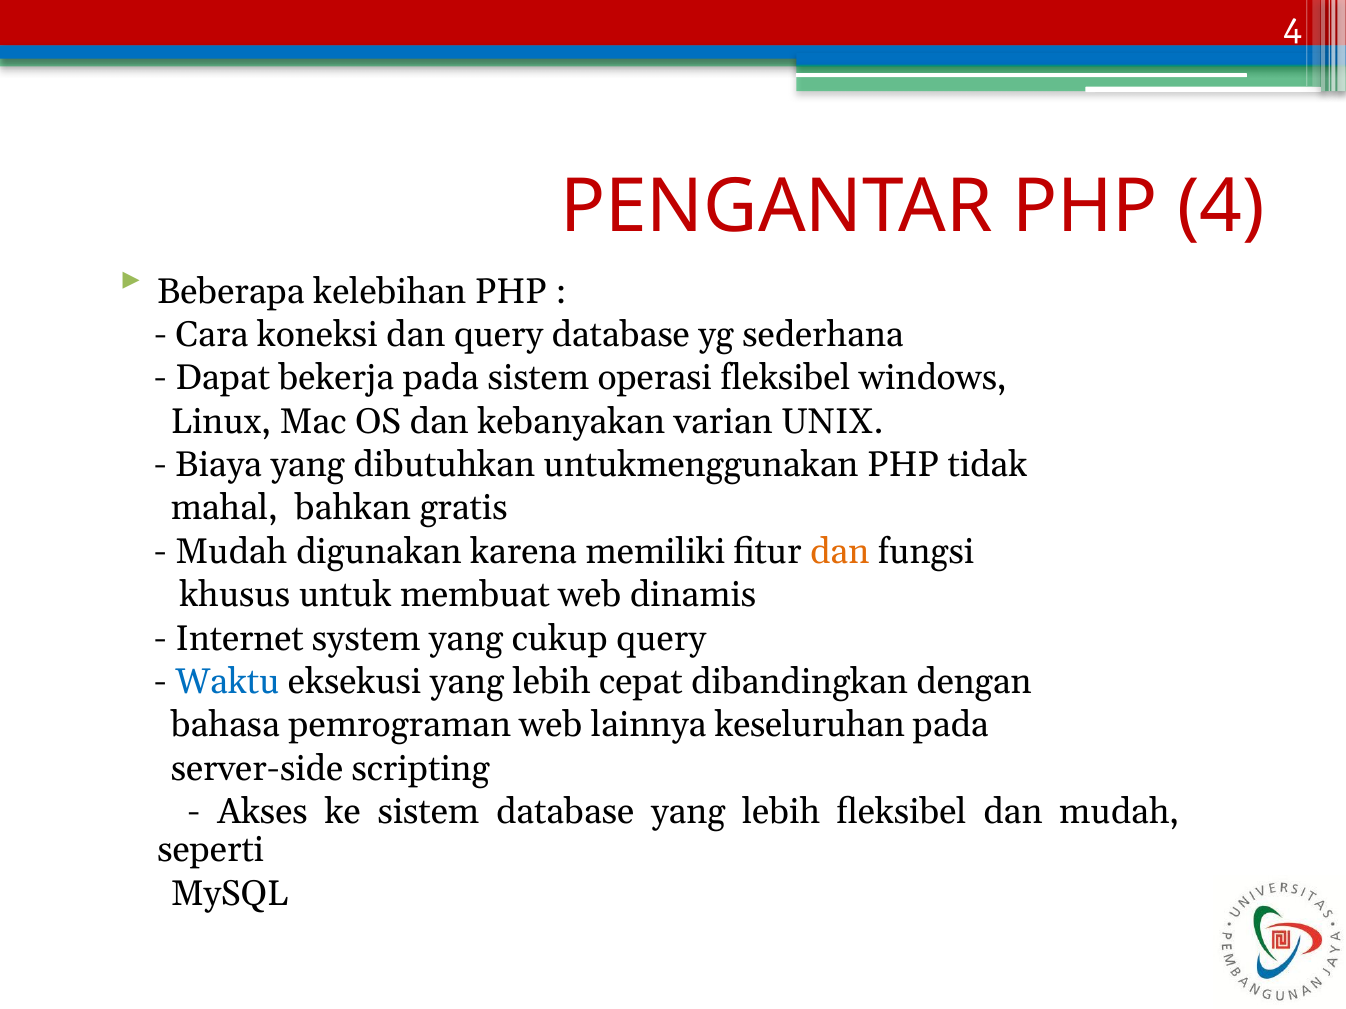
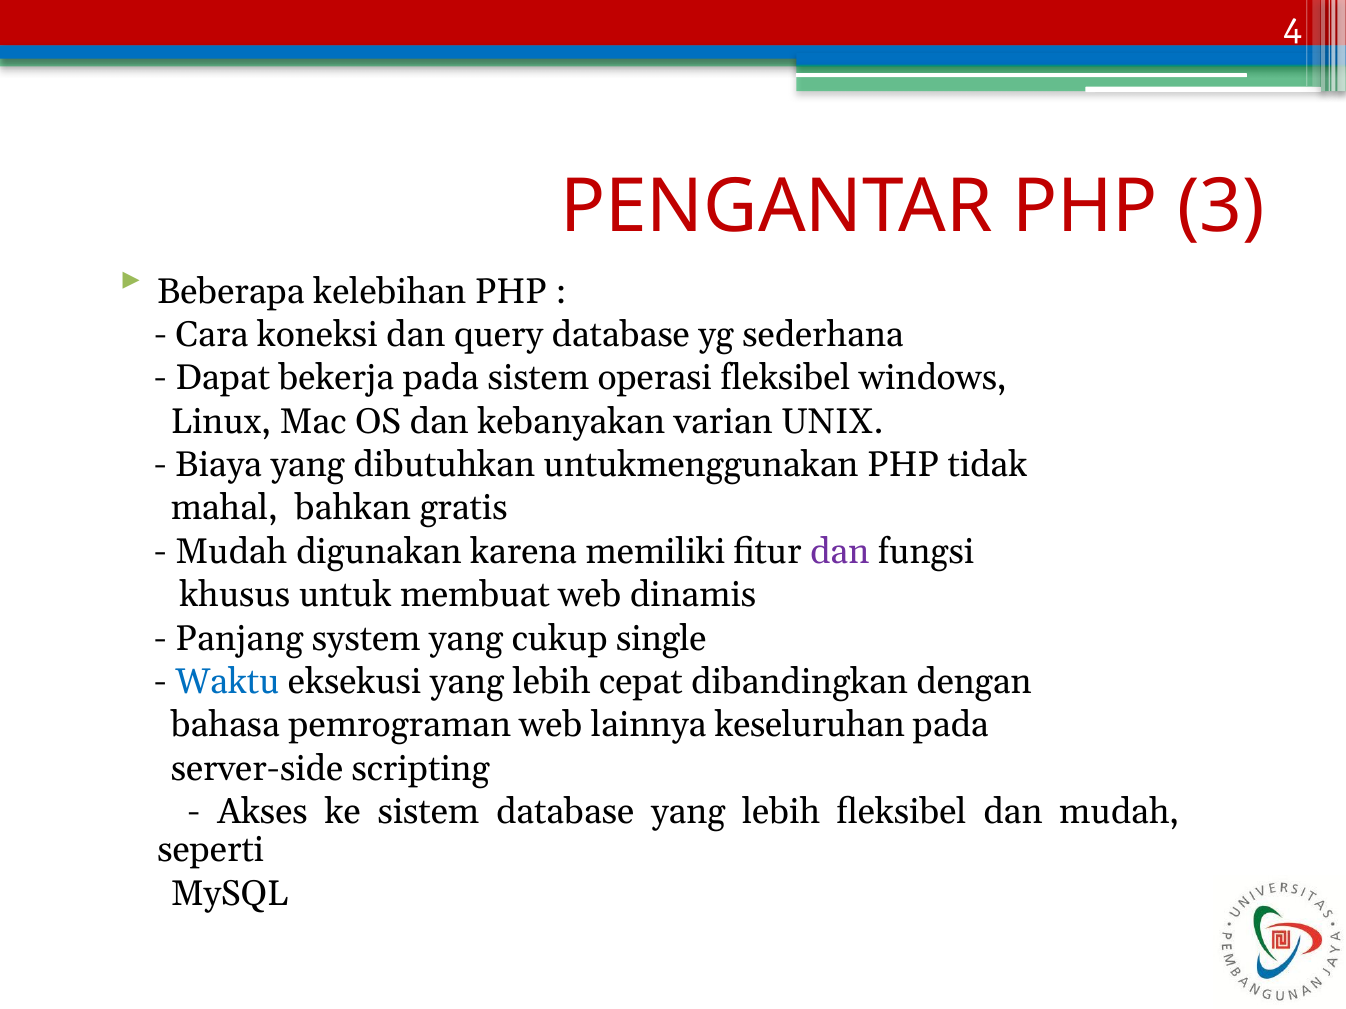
PHP 4: 4 -> 3 (1221, 207)
dan colour: orange -> purple (840, 552)
Internet: Internet -> Panjang (239, 639)
cukup query: query -> single (661, 639)
